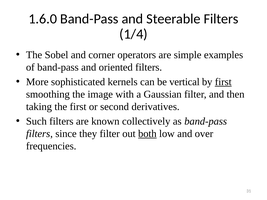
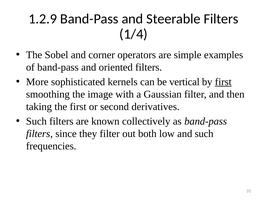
1.6.0: 1.6.0 -> 1.2.9 (43, 19)
both underline: present -> none (147, 134)
and over: over -> such (204, 134)
